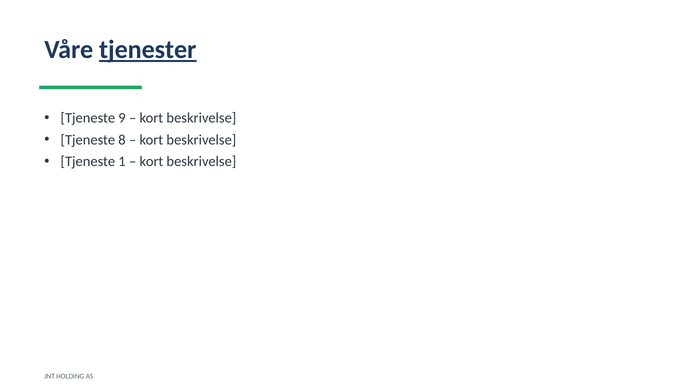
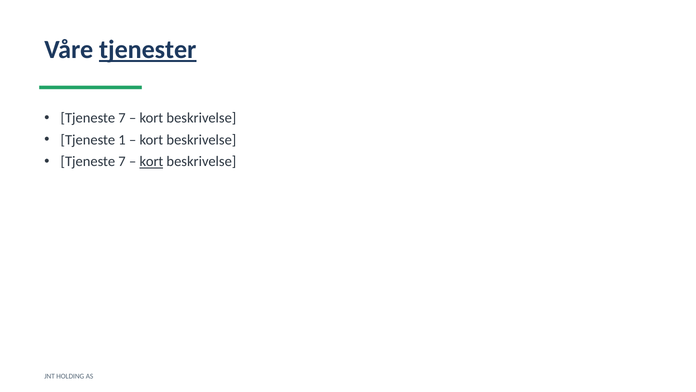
9: 9 -> 7 (122, 118)
8: 8 -> 1 (122, 140)
1: 1 -> 7 (122, 161)
kort underline: none -> present (151, 161)
